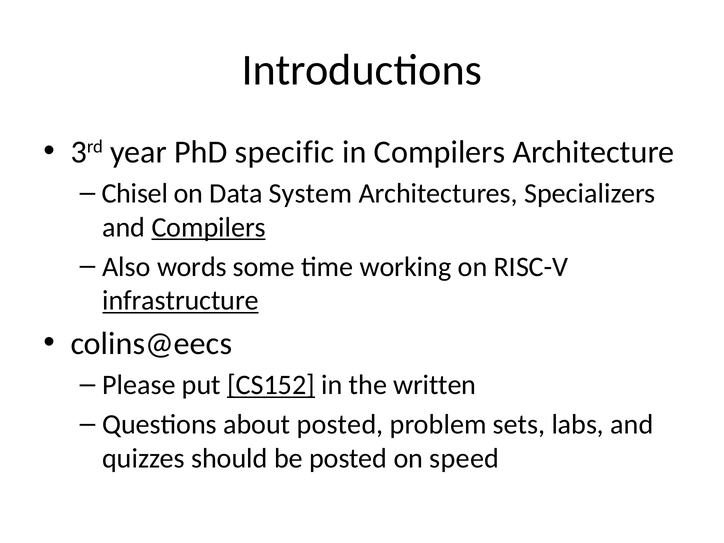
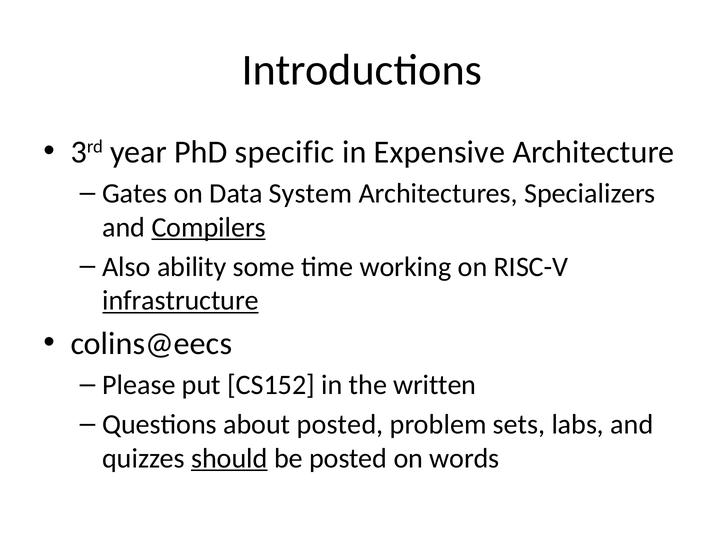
in Compilers: Compilers -> Expensive (439, 152)
Chisel: Chisel -> Gates (135, 193)
words: words -> ability (192, 267)
CS152 underline: present -> none (271, 385)
should underline: none -> present (229, 458)
speed: speed -> words (464, 458)
